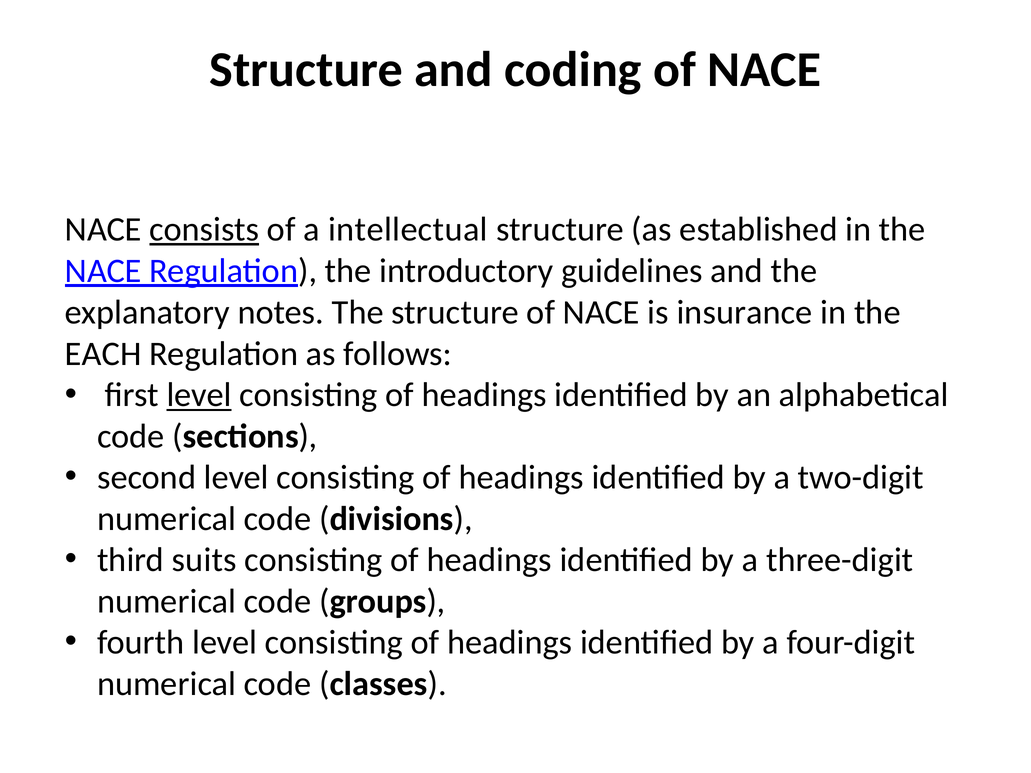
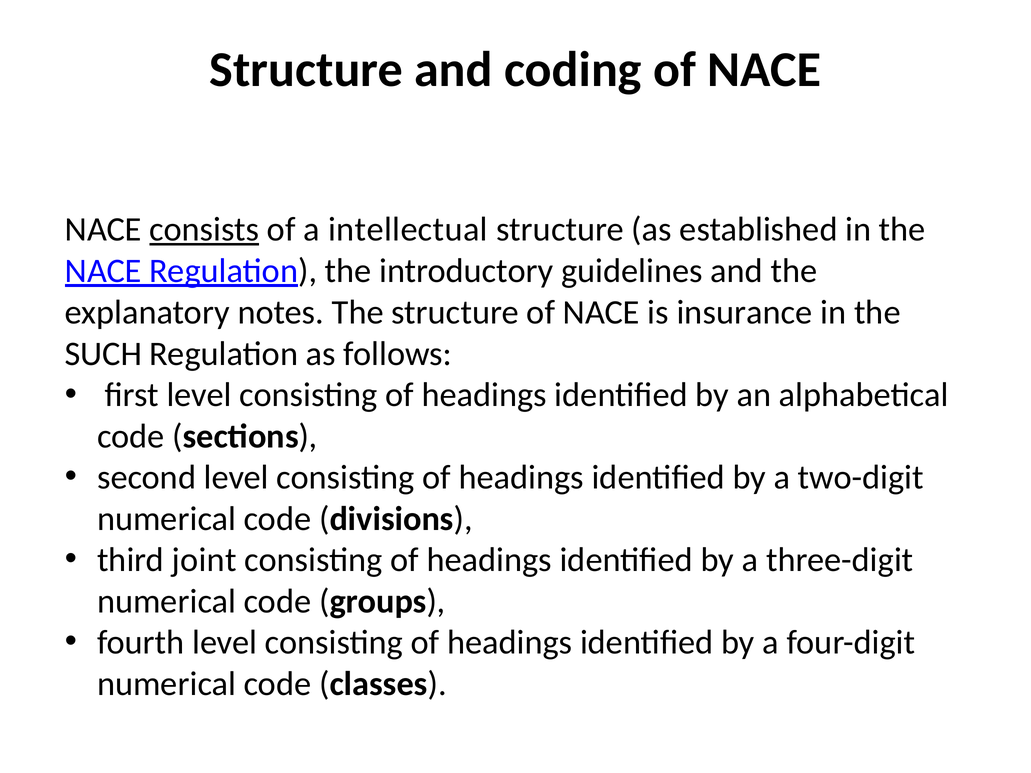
EACH: EACH -> SUCH (103, 354)
level underline: present -> none (199, 395)
suits: suits -> joint (204, 560)
